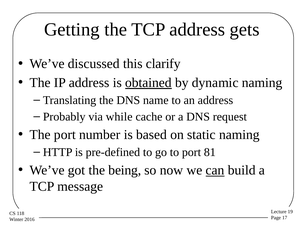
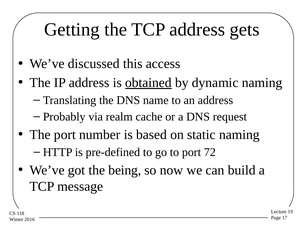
clarify: clarify -> access (163, 64)
while: while -> realm (119, 117)
81: 81 -> 72 (210, 152)
can underline: present -> none (215, 170)
